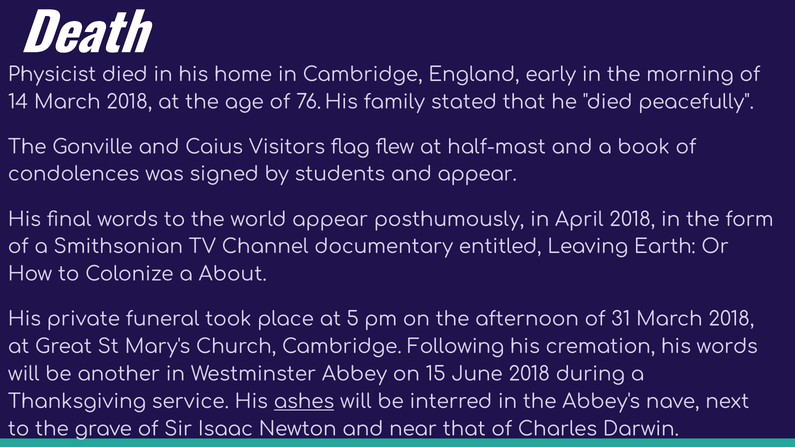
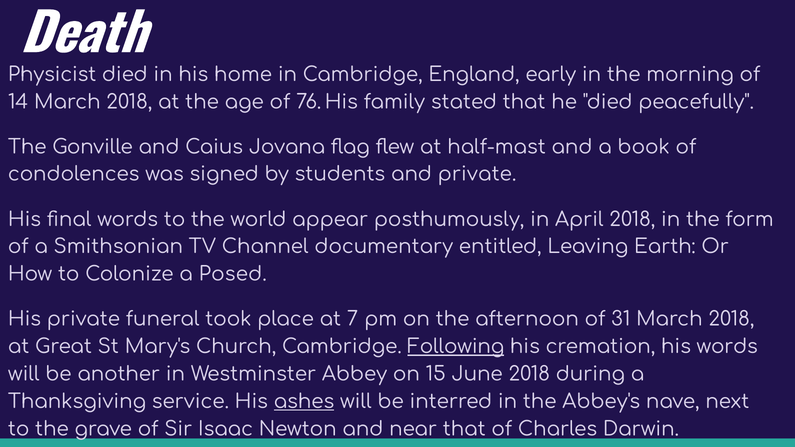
Visitors: Visitors -> Jovana (287, 147)
and appear: appear -> private (477, 175)
About: About -> Posed (233, 274)
5: 5 -> 7 (353, 319)
Following underline: none -> present (456, 347)
